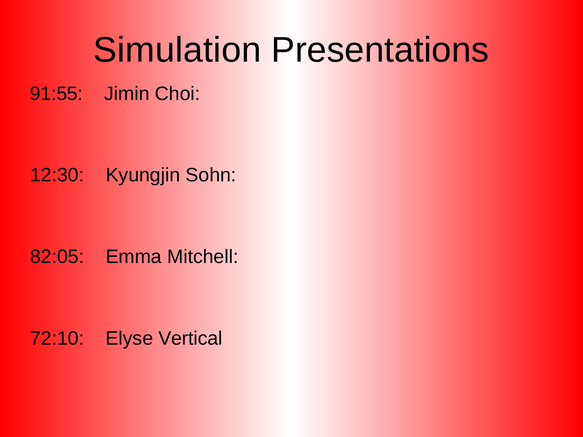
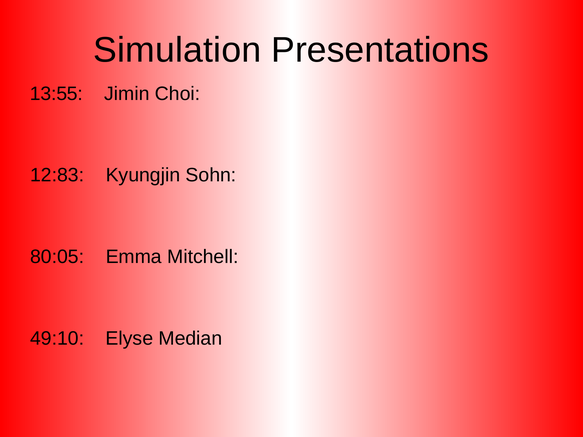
91:55: 91:55 -> 13:55 (56, 94)
12:30: 12:30 -> 12:83 (57, 175)
82:05: 82:05 -> 80:05 (57, 257)
72:10: 72:10 -> 49:10 (57, 338)
Vertical: Vertical -> Median (190, 338)
